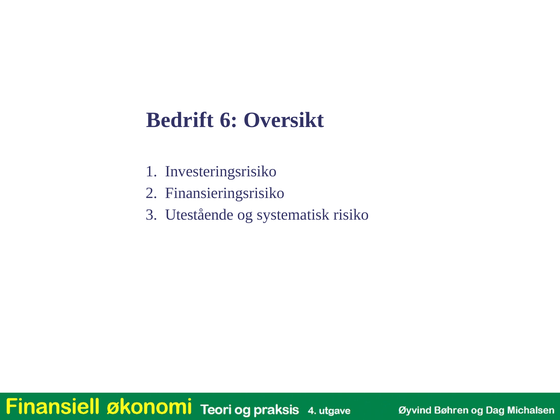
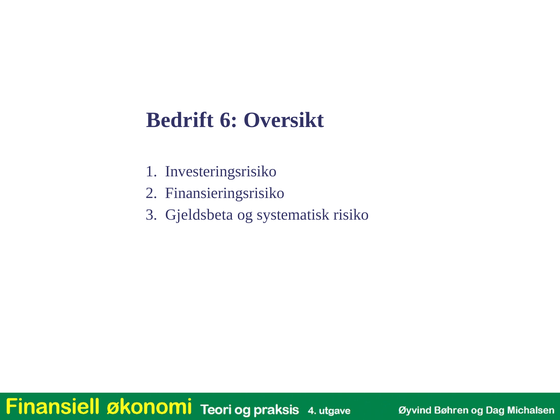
Utestående: Utestående -> Gjeldsbeta (199, 215)
